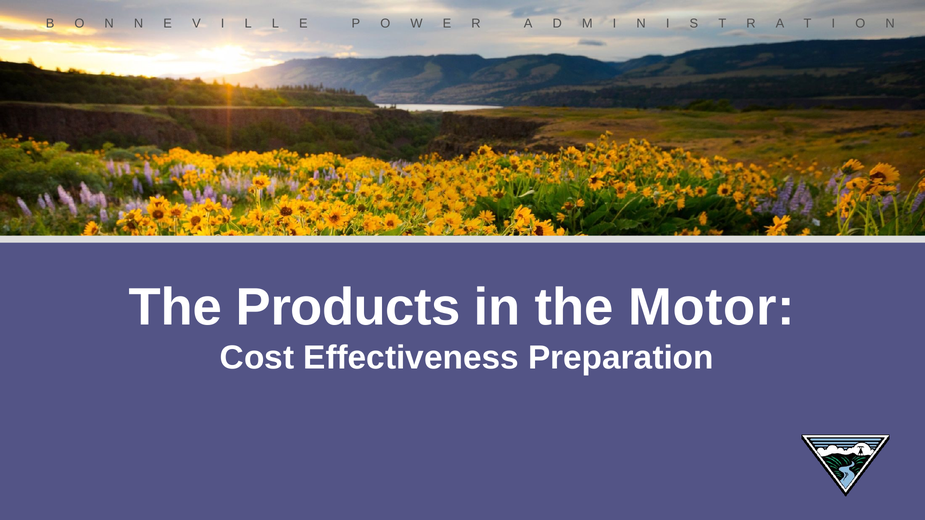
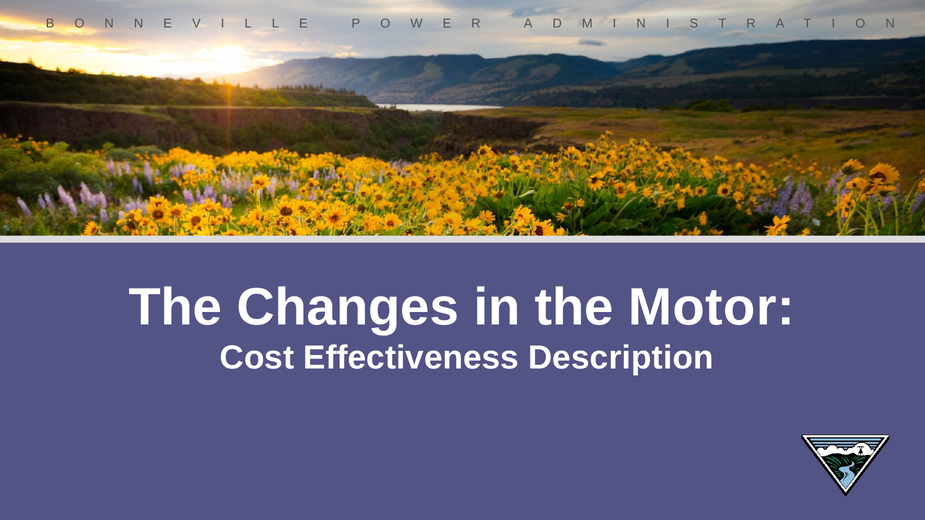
Products: Products -> Changes (348, 308)
Preparation: Preparation -> Description (621, 358)
